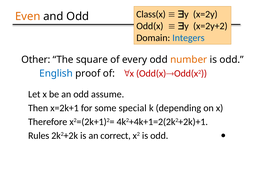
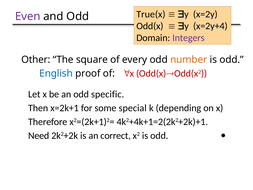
Class(x: Class(x -> True(x (151, 14)
Even colour: orange -> purple (28, 16)
x=2y+2: x=2y+2 -> x=2y+4 (210, 26)
Integers colour: blue -> purple (188, 38)
assume: assume -> specific (108, 94)
Rules: Rules -> Need (39, 135)
